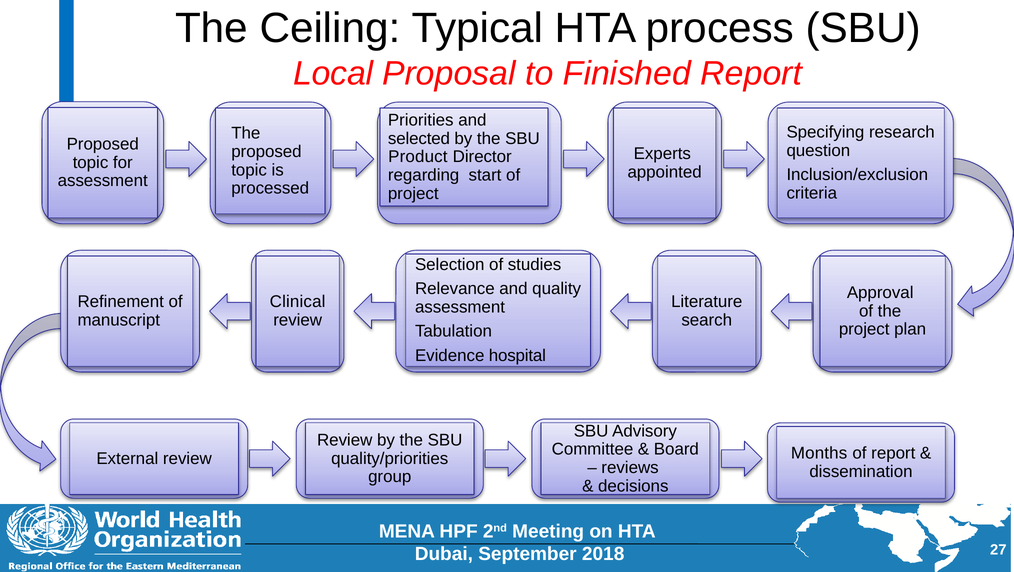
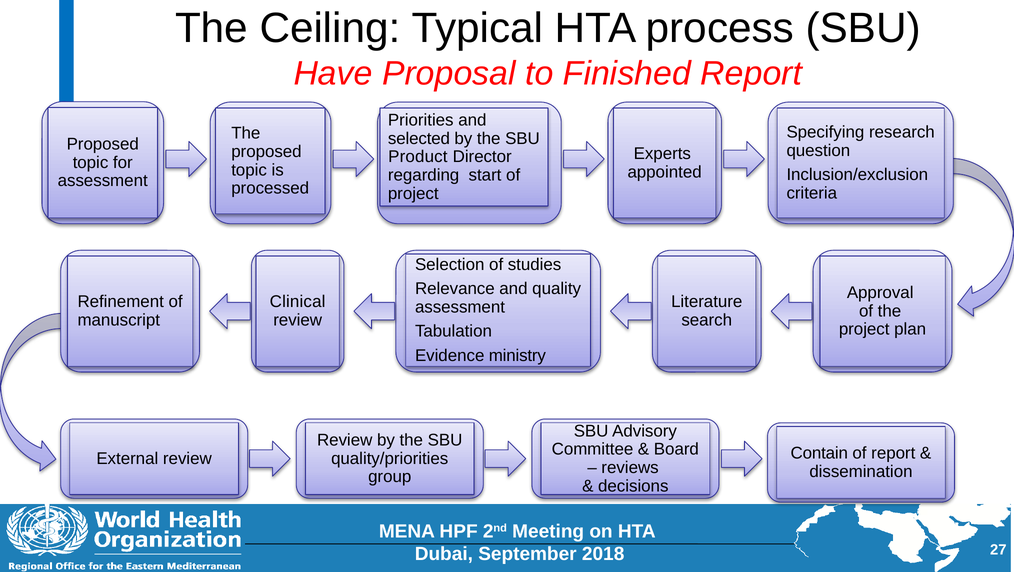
Local: Local -> Have (333, 74)
hospital: hospital -> ministry (517, 355)
Months: Months -> Contain (819, 453)
